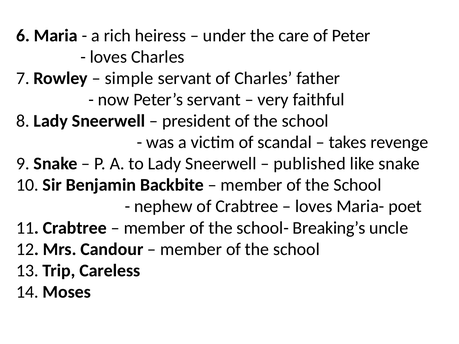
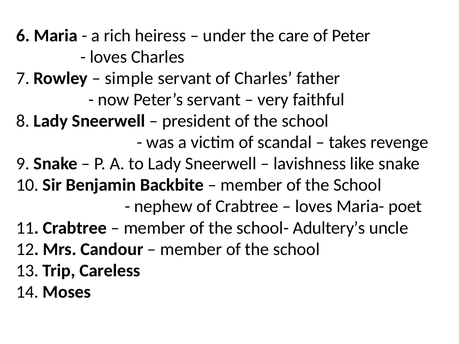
published: published -> lavishness (310, 164)
Breaking’s: Breaking’s -> Adultery’s (329, 228)
